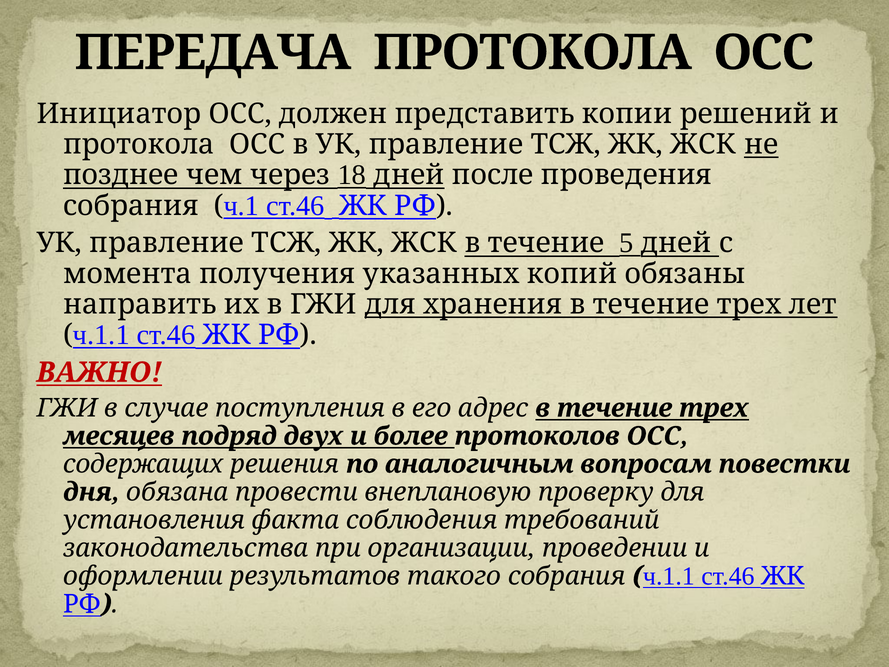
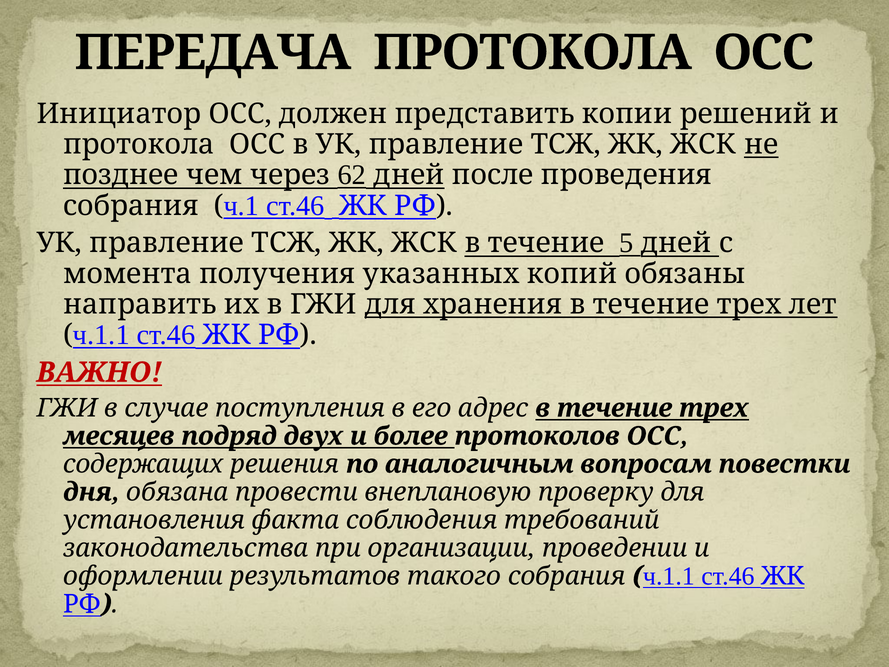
18: 18 -> 62 (352, 175)
